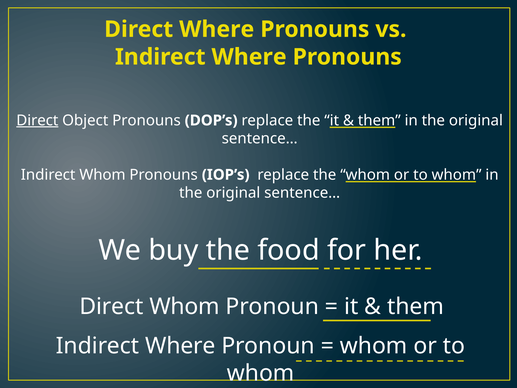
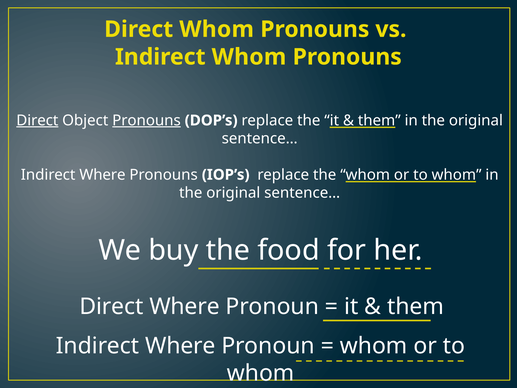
Direct Where: Where -> Whom (217, 29)
Where: Where -> Whom (249, 57)
Pronouns underline: none -> present (146, 120)
Whom: Whom -> Where (102, 175)
Direct Whom: Whom -> Where (185, 306)
